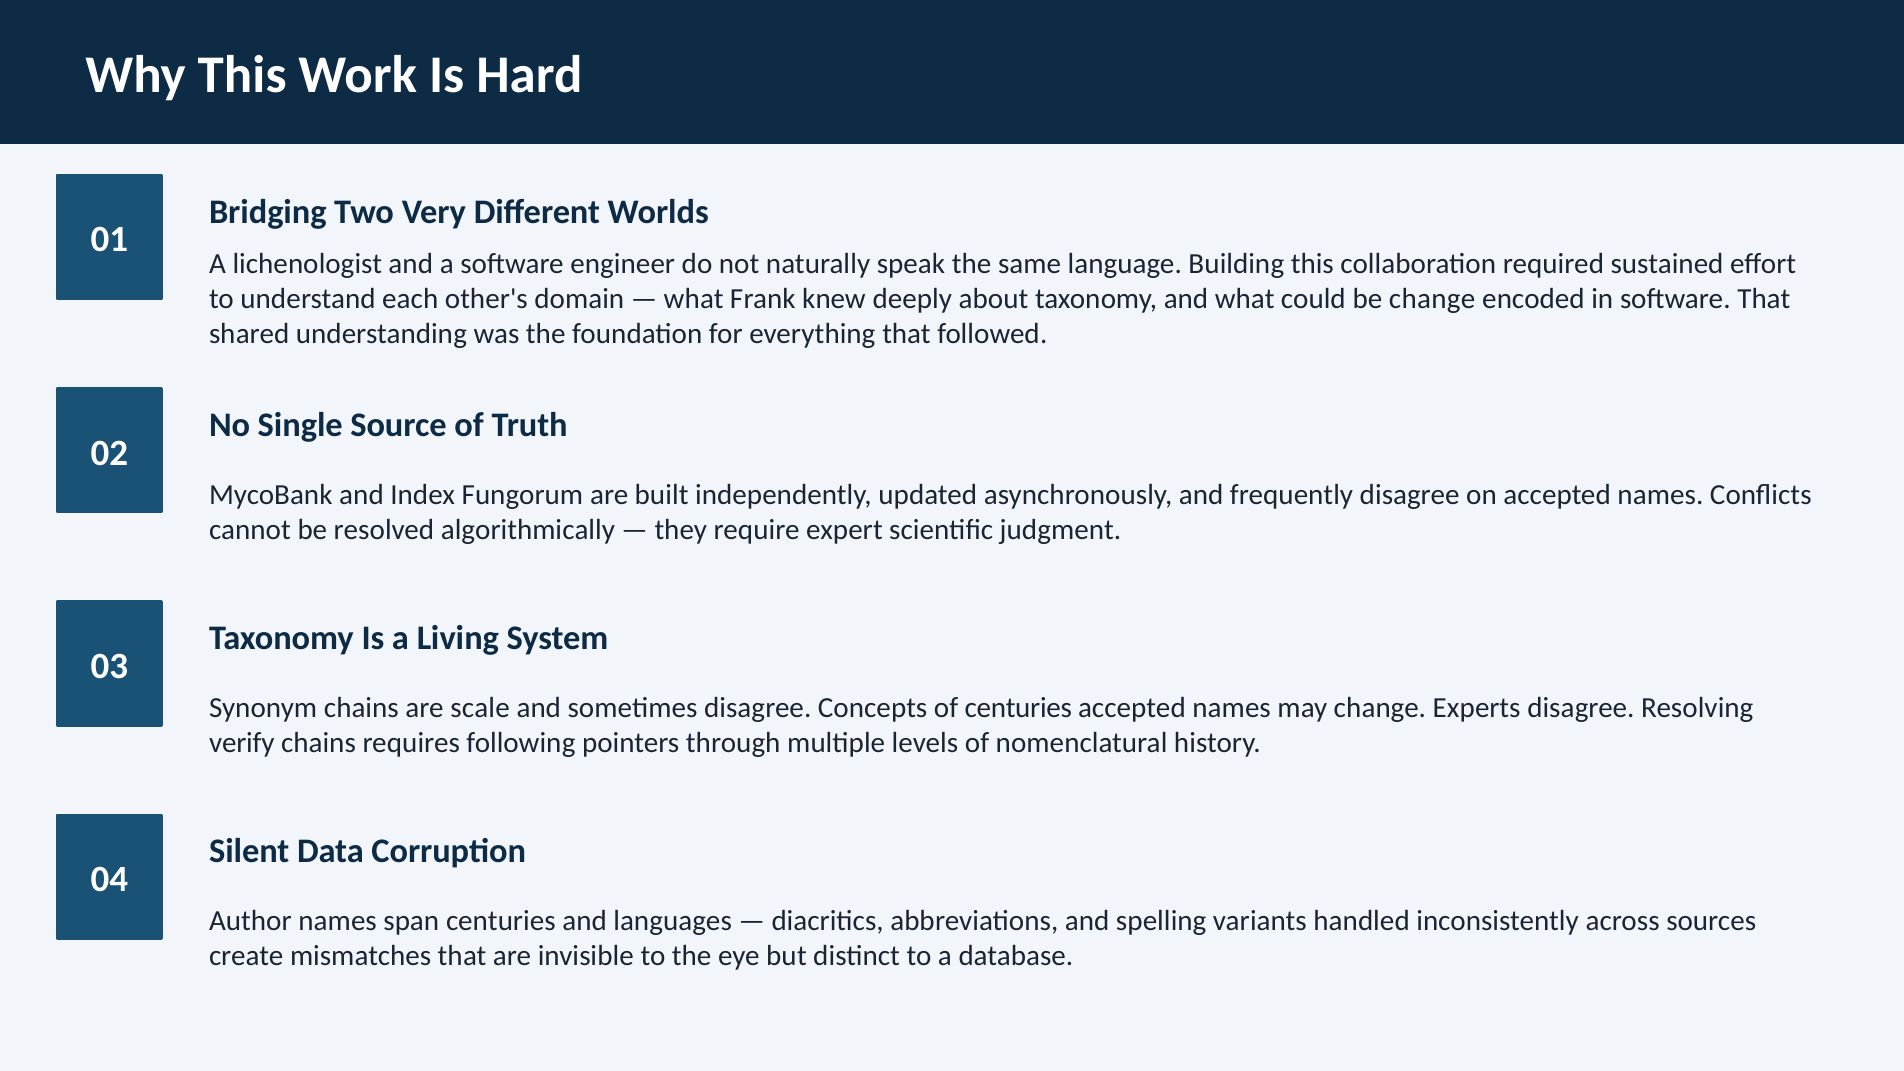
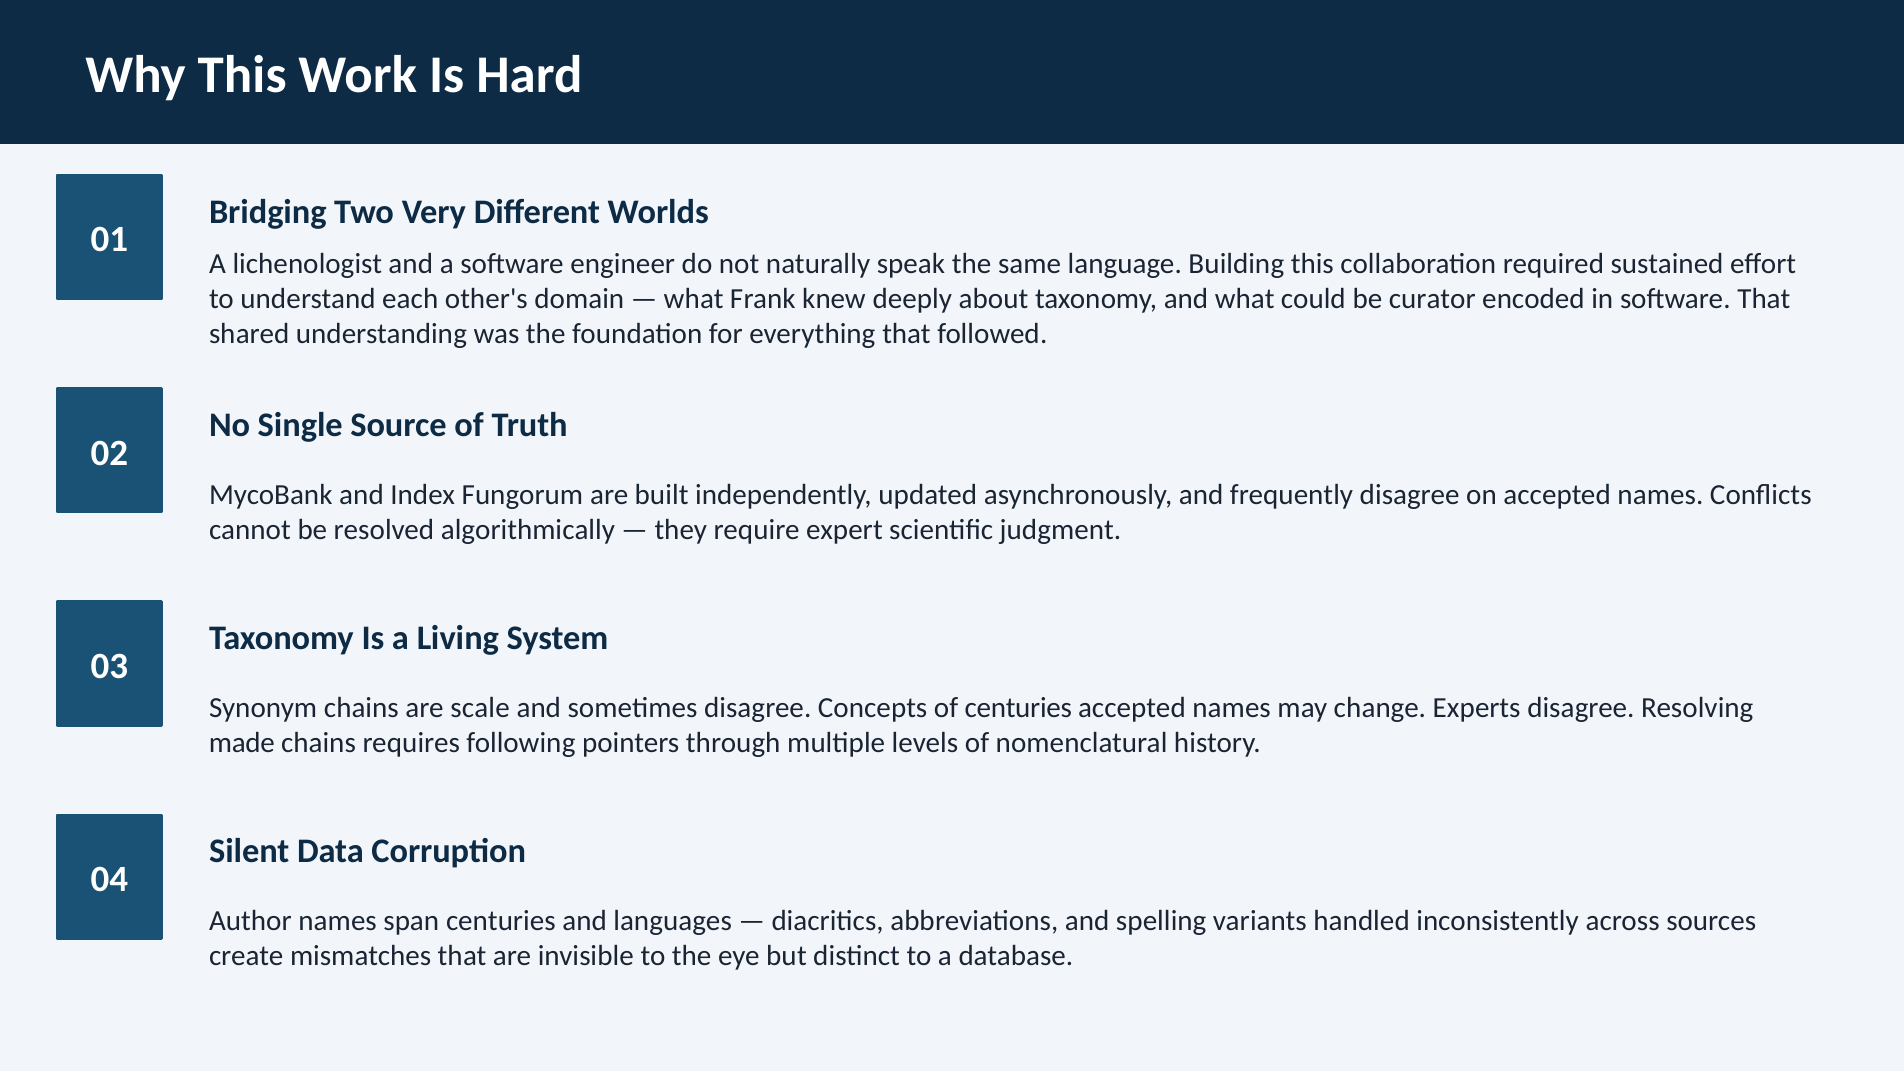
be change: change -> curator (1432, 299)
verify: verify -> made (242, 743)
